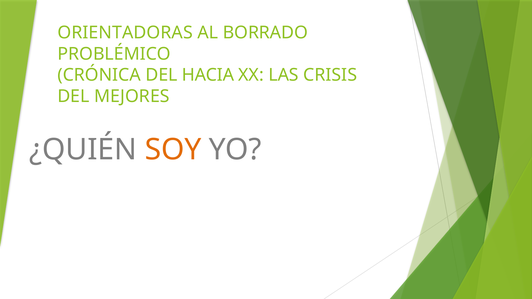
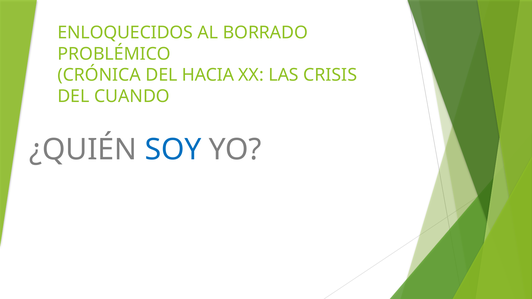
ORIENTADORAS: ORIENTADORAS -> ENLOQUECIDOS (125, 33)
MEJORES: MEJORES -> CUANDO (132, 96)
SOY colour: orange -> blue (173, 150)
